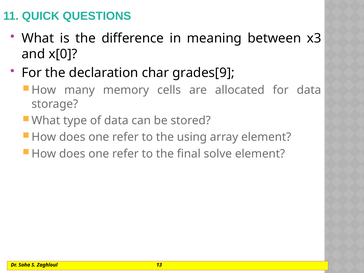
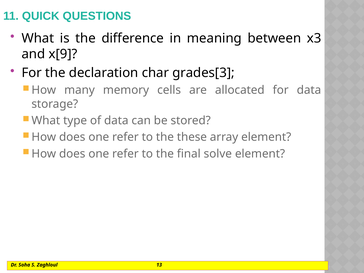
x[0: x[0 -> x[9 (63, 54)
grades[9: grades[9 -> grades[3 (204, 73)
using: using -> these (192, 137)
